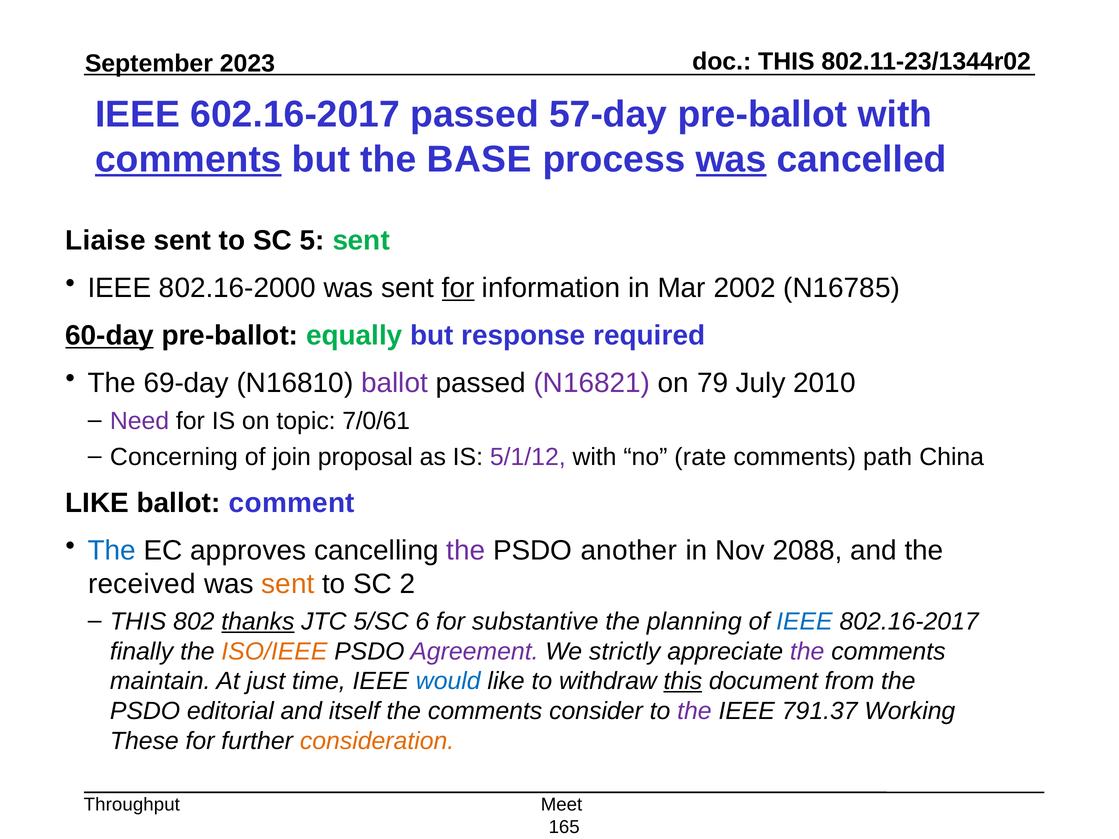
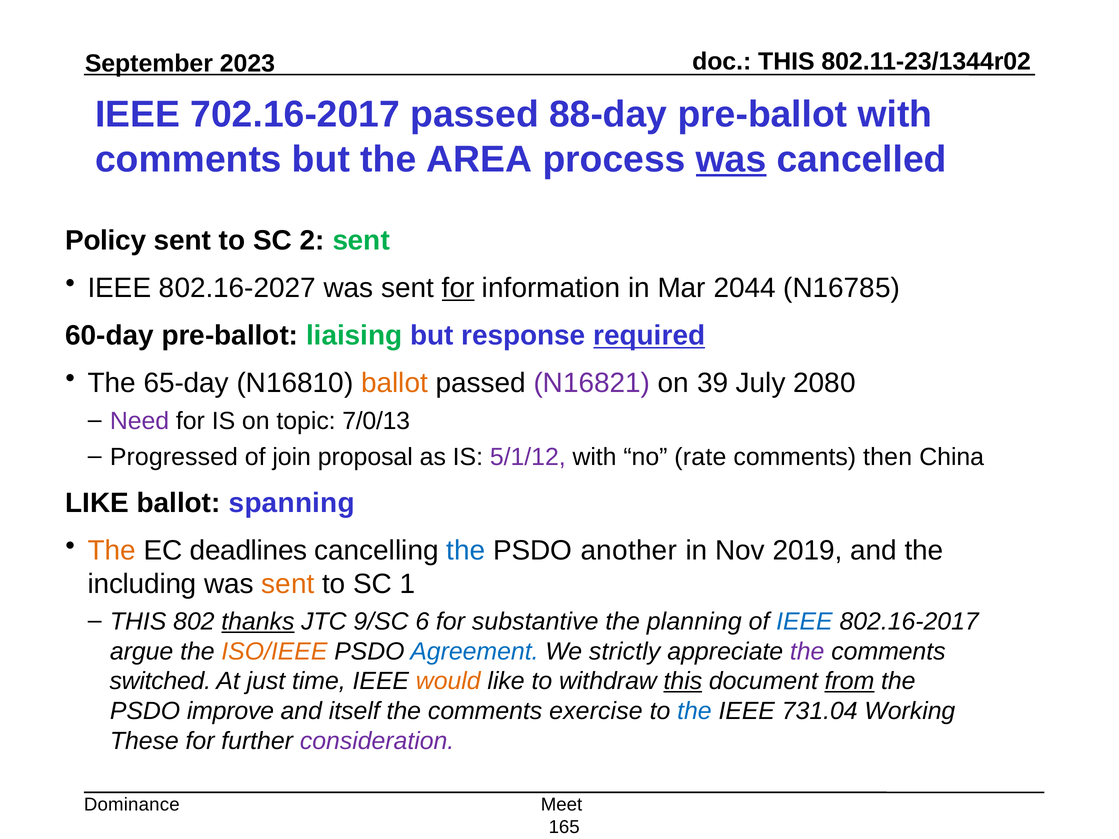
602.16-2017: 602.16-2017 -> 702.16-2017 (295, 115)
57-day: 57-day -> 88-day (608, 115)
comments underline: present -> none (188, 159)
BASE: BASE -> AREA (479, 159)
Liaise: Liaise -> Policy (106, 241)
5: 5 -> 2 (312, 241)
802.16-2000: 802.16-2000 -> 802.16-2027 (237, 288)
2002: 2002 -> 2044 (745, 288)
60-day underline: present -> none (110, 336)
equally: equally -> liaising (354, 336)
required underline: none -> present (649, 336)
69-day: 69-day -> 65-day (186, 383)
ballot colour: purple -> orange (395, 383)
79: 79 -> 39 (713, 383)
2010: 2010 -> 2080 (824, 383)
7/0/61: 7/0/61 -> 7/0/13 (376, 421)
Concerning: Concerning -> Progressed (174, 457)
path: path -> then (888, 457)
comment: comment -> spanning (292, 503)
The colour: blue -> orange (112, 551)
approves: approves -> deadlines (249, 551)
the colour: purple -> blue (466, 551)
2088: 2088 -> 2019 (808, 551)
received: received -> including (142, 584)
2: 2 -> 1 (408, 584)
5/SC: 5/SC -> 9/SC (381, 622)
finally: finally -> argue (142, 652)
Agreement colour: purple -> blue (474, 652)
maintain: maintain -> switched (160, 681)
would colour: blue -> orange (448, 681)
from underline: none -> present (849, 681)
editorial: editorial -> improve (230, 711)
consider: consider -> exercise (596, 711)
the colour: purple -> blue (694, 711)
791.37: 791.37 -> 731.04 (820, 711)
consideration colour: orange -> purple (377, 741)
Throughput: Throughput -> Dominance (132, 805)
